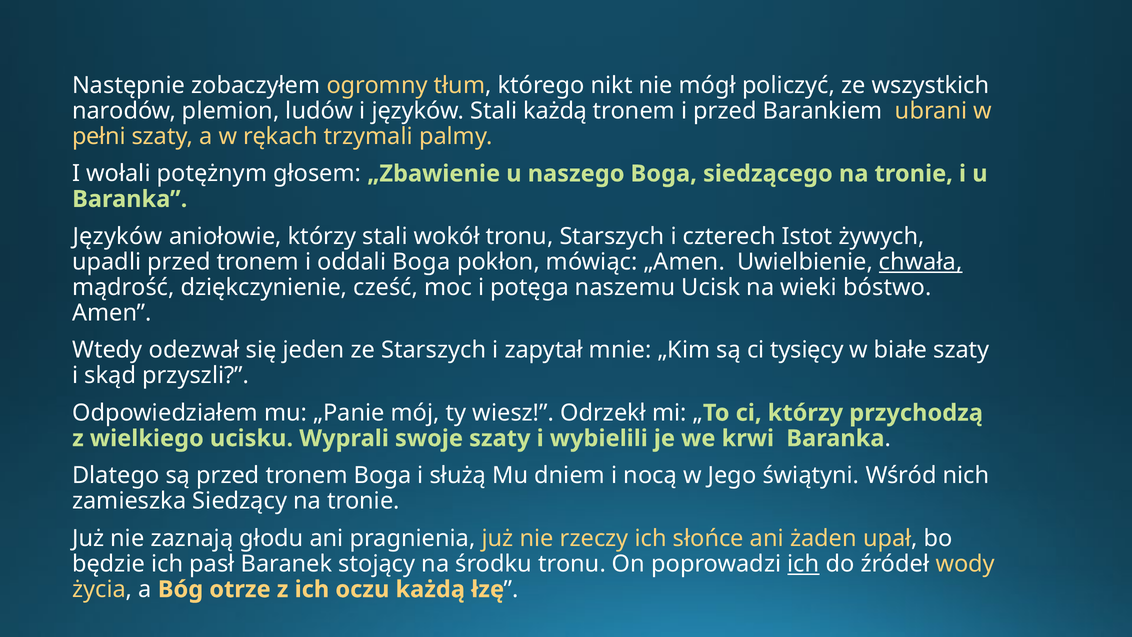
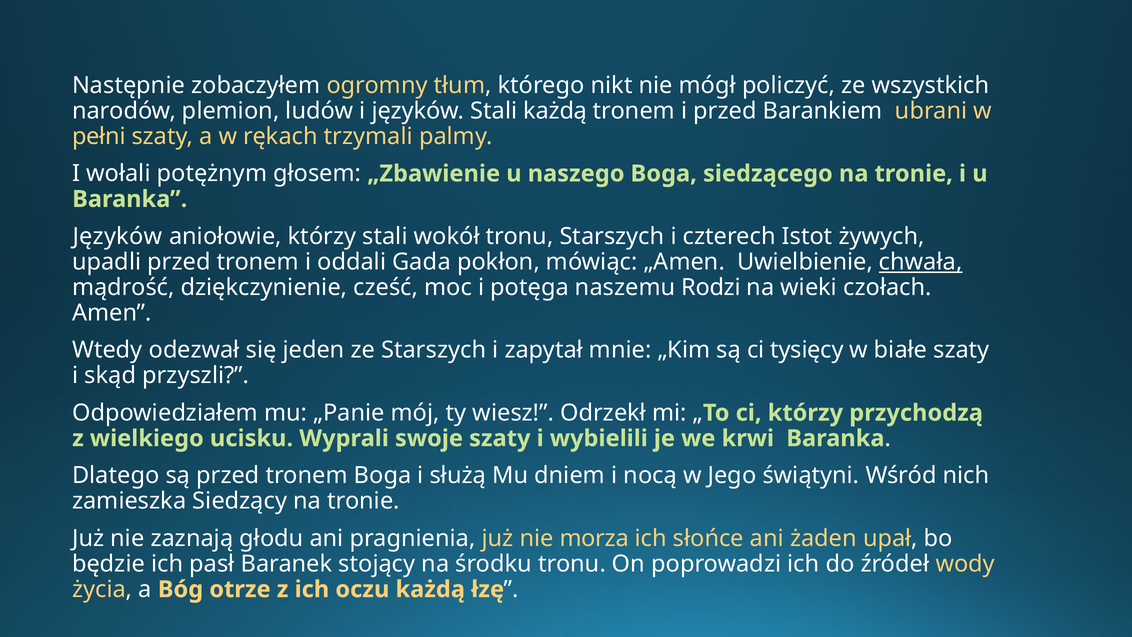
oddali Boga: Boga -> Gada (421, 262)
Ucisk: Ucisk -> Rodzi (711, 287)
bóstwo: bóstwo -> czołach (887, 287)
rzeczy: rzeczy -> morza (594, 538)
ich underline: present -> none (803, 564)
